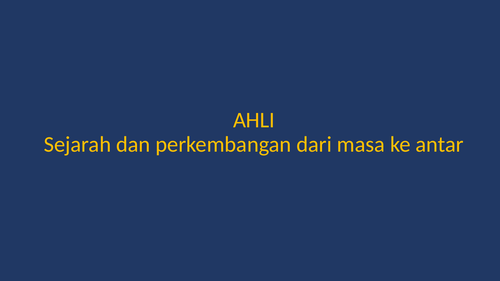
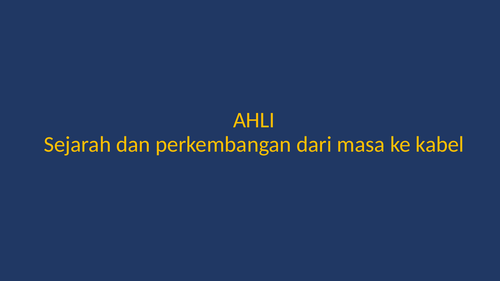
antar: antar -> kabel (440, 145)
